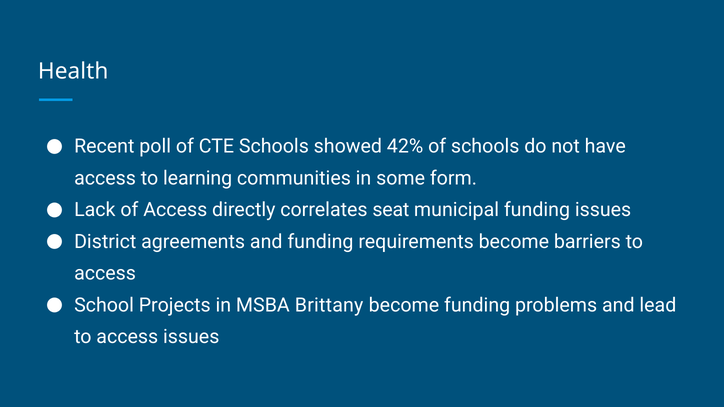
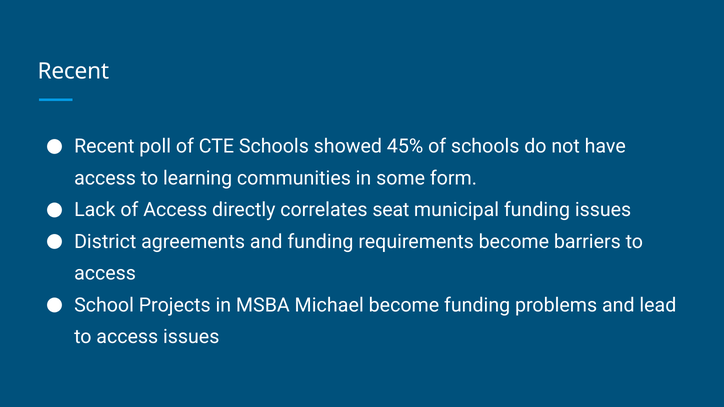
Health: Health -> Recent (73, 71)
42%: 42% -> 45% (405, 147)
Brittany: Brittany -> Michael (329, 305)
